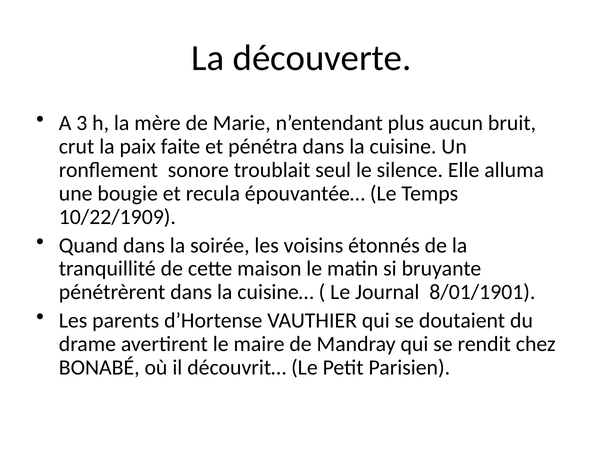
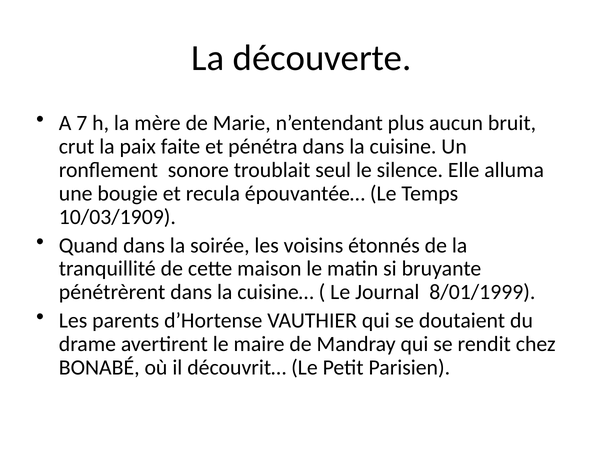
3: 3 -> 7 (82, 123)
10/22/1909: 10/22/1909 -> 10/03/1909 (117, 217)
8/01/1901: 8/01/1901 -> 8/01/1999 (482, 292)
